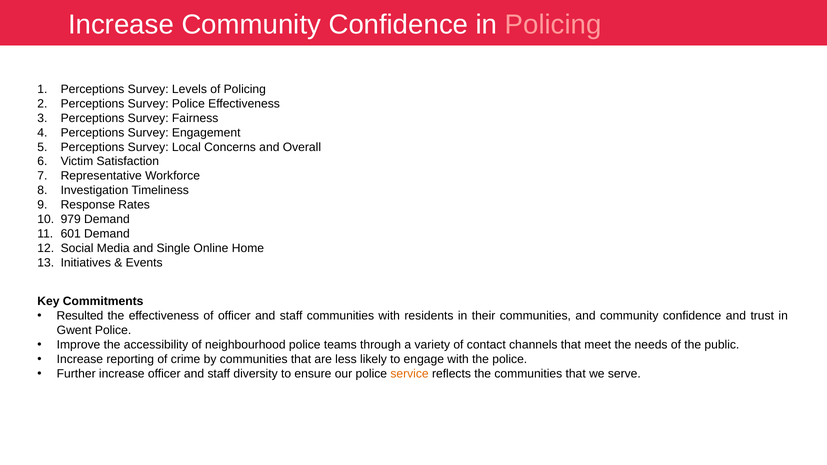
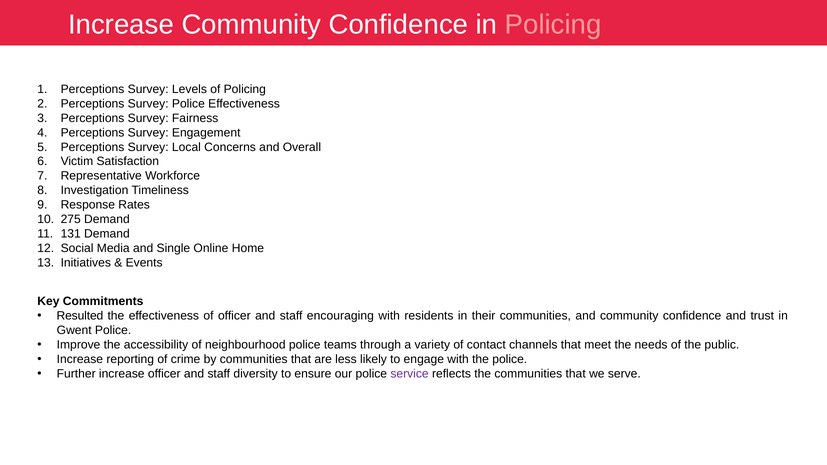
979: 979 -> 275 (71, 220)
601: 601 -> 131 (71, 234)
staff communities: communities -> encouraging (340, 316)
service colour: orange -> purple (410, 374)
